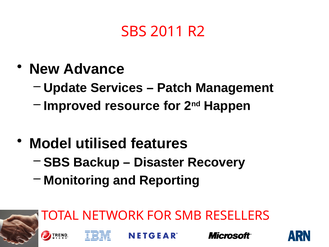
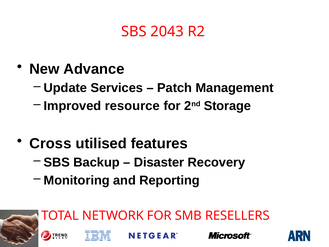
2011: 2011 -> 2043 (167, 31)
Happen: Happen -> Storage (227, 106)
Model: Model -> Cross (50, 143)
